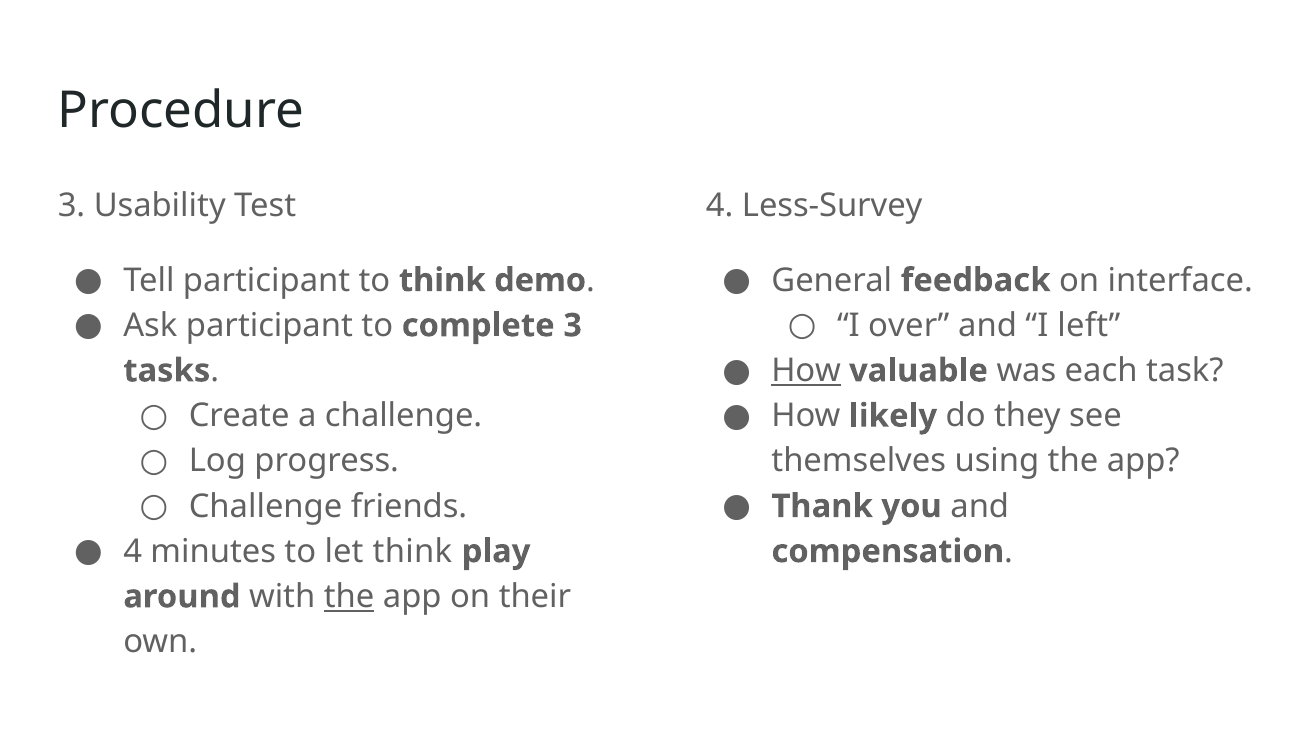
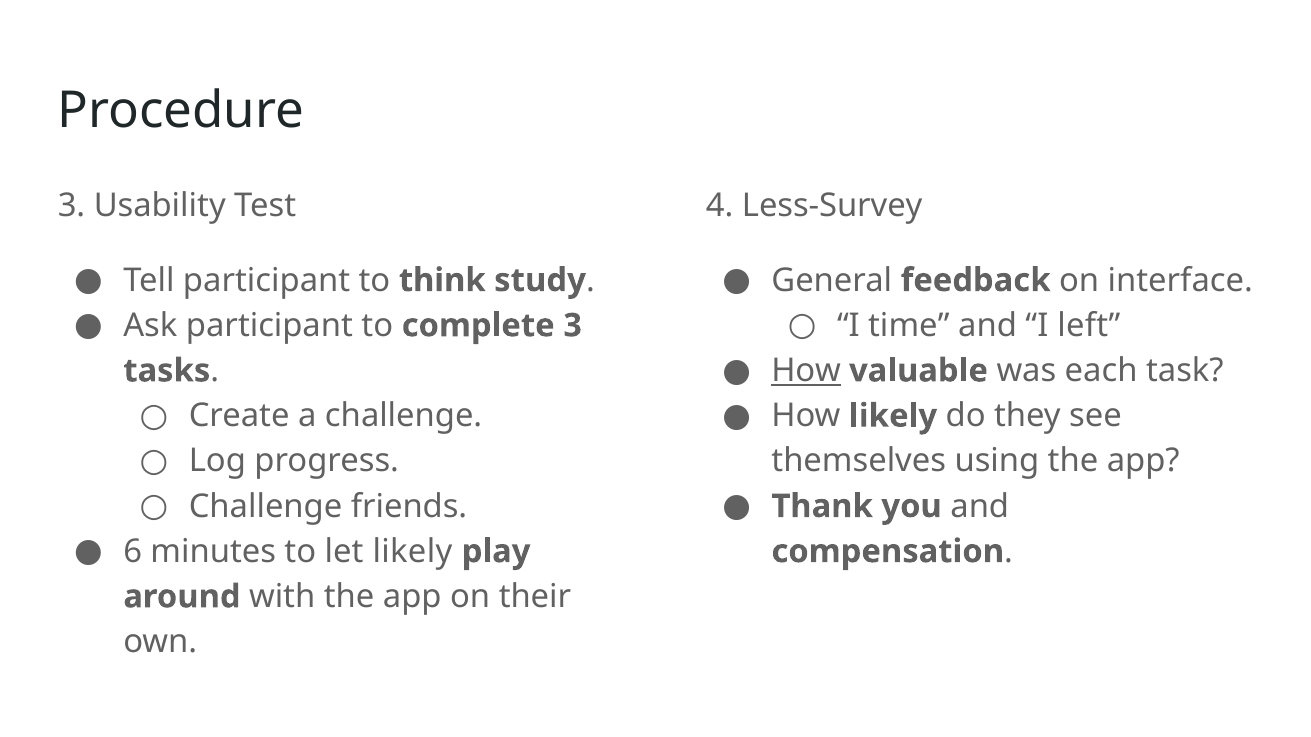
demo: demo -> study (540, 280)
over: over -> time (909, 326)
4: 4 -> 6 (133, 552)
let think: think -> likely (412, 552)
the underline: present -> none (349, 597)
